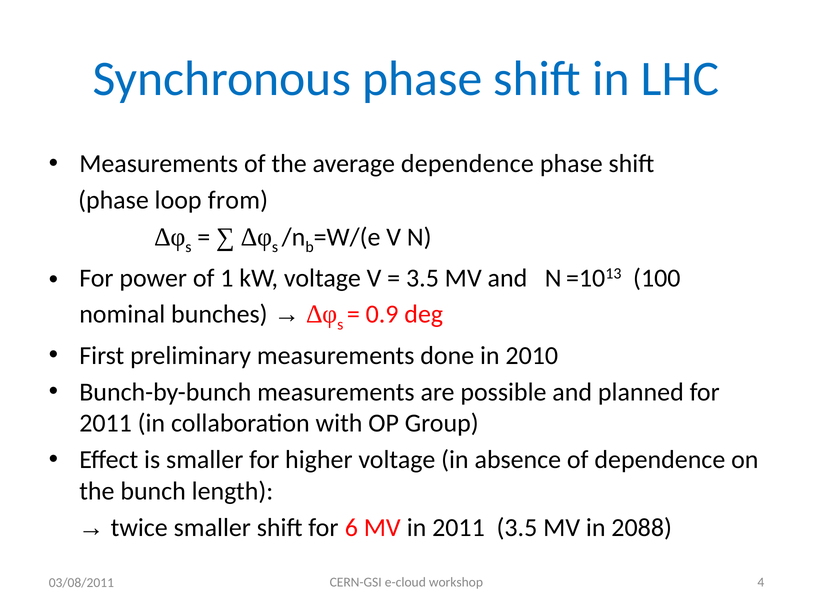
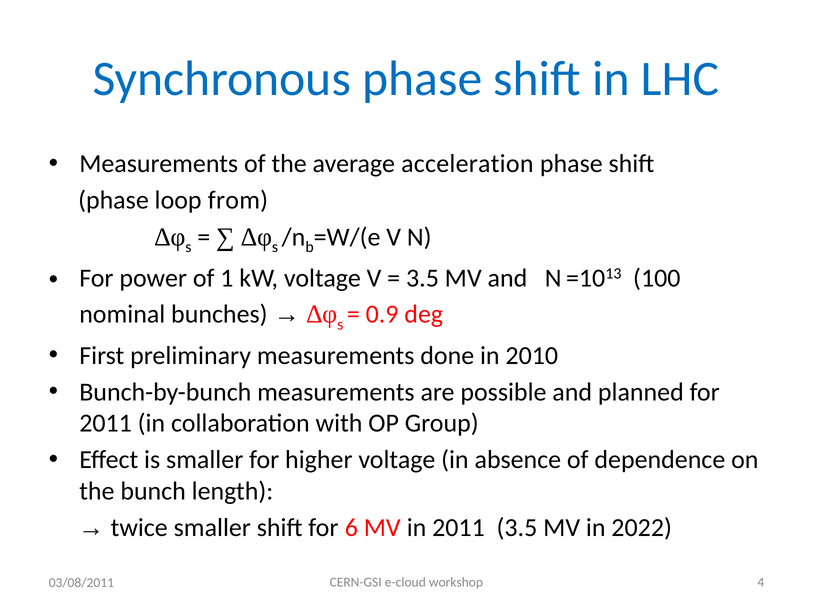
average dependence: dependence -> acceleration (467, 164)
2088: 2088 -> 2022 (642, 527)
